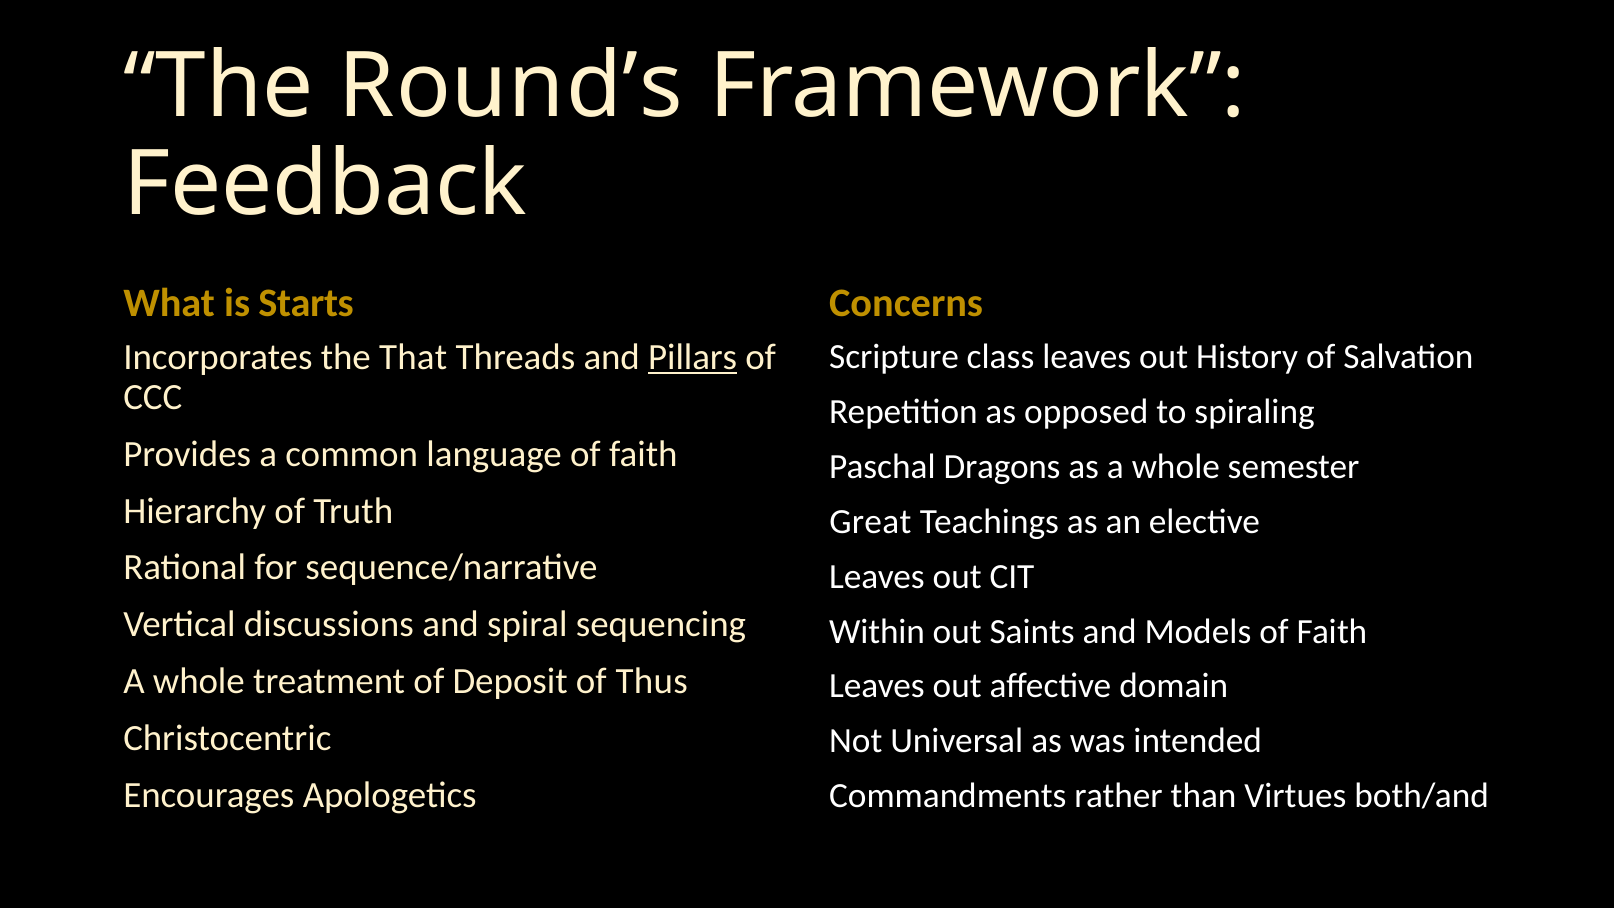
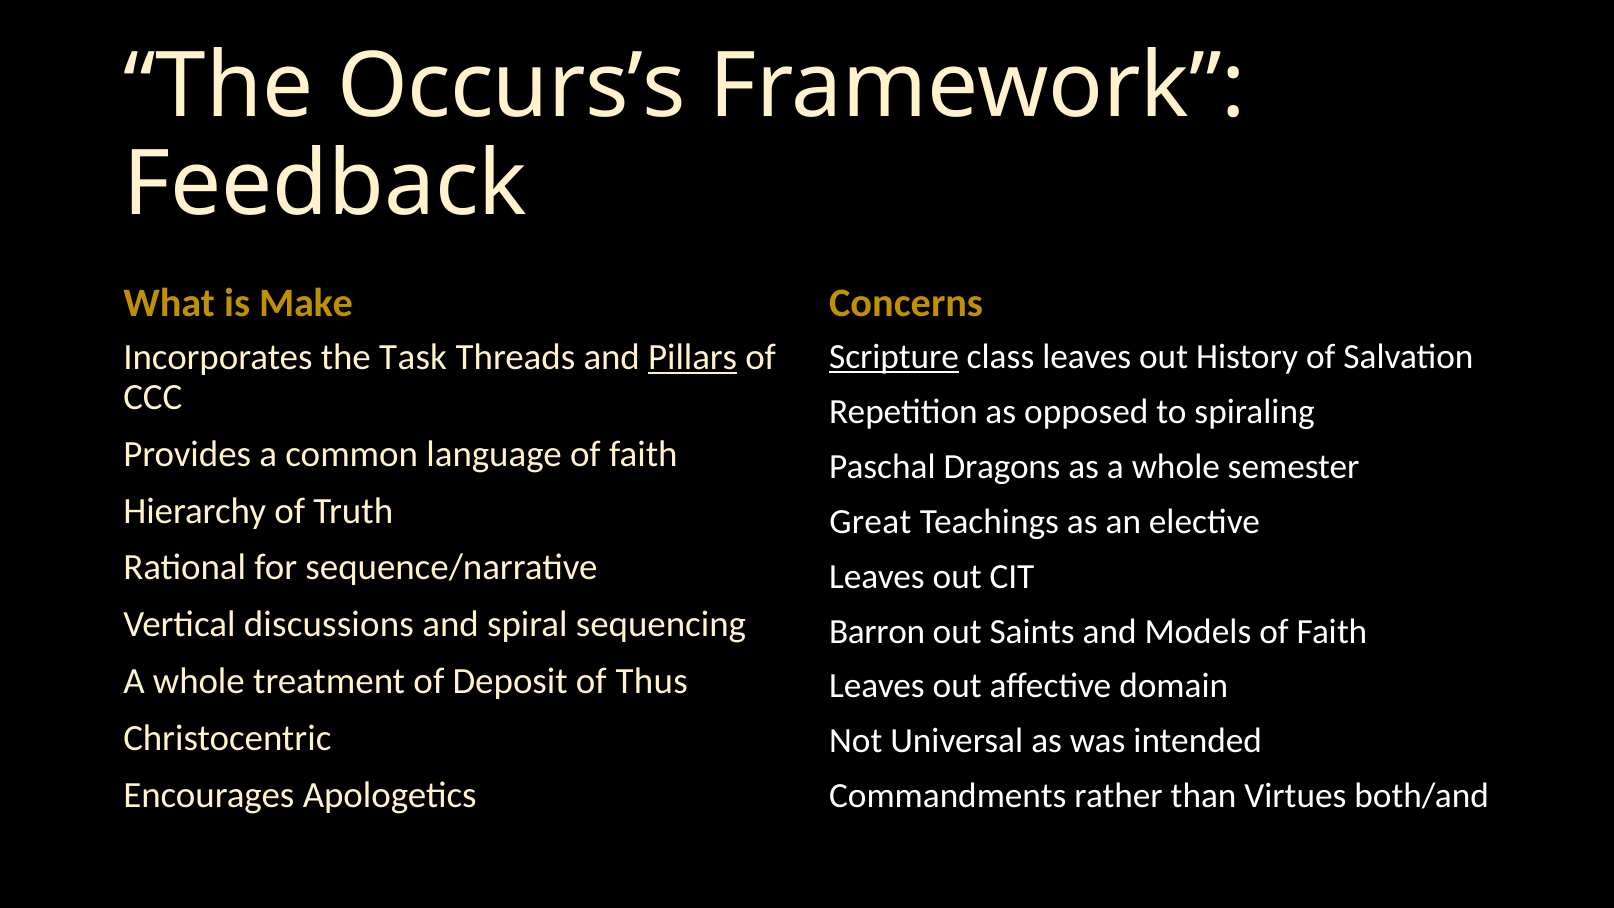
Round’s: Round’s -> Occurs’s (512, 86)
Starts: Starts -> Make (306, 304)
Scripture underline: none -> present (894, 357)
That: That -> Task (413, 357)
Within: Within -> Barron (877, 631)
